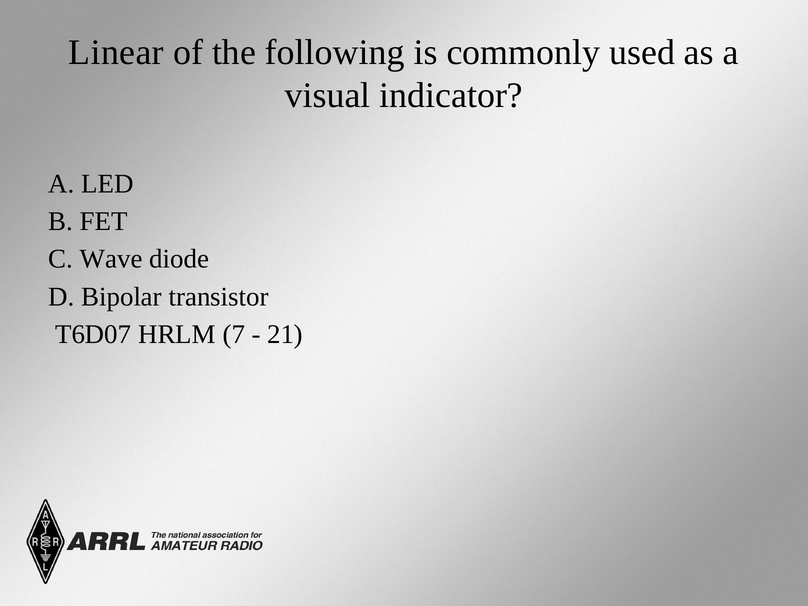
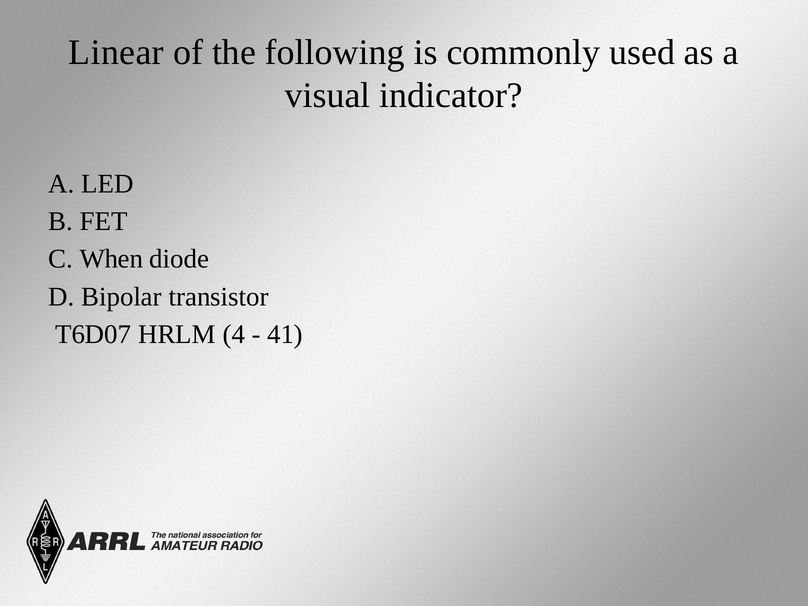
Wave: Wave -> When (111, 259)
7: 7 -> 4 (234, 334)
21: 21 -> 41 (285, 334)
